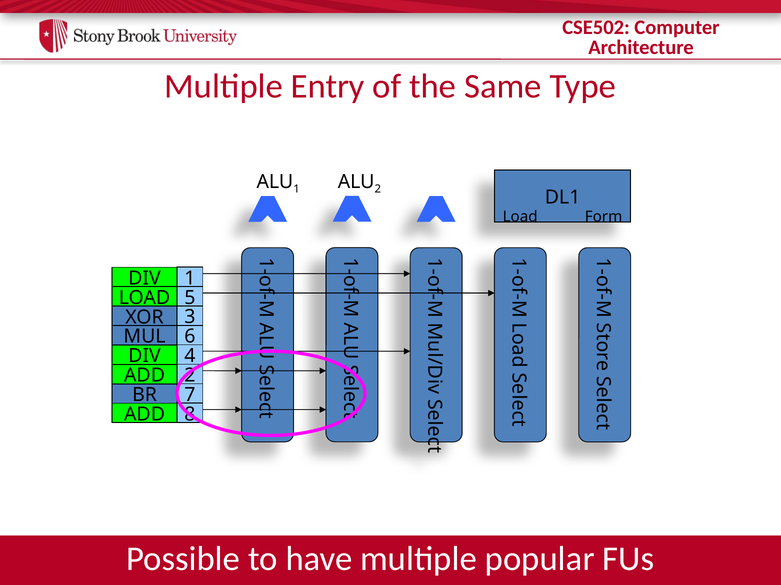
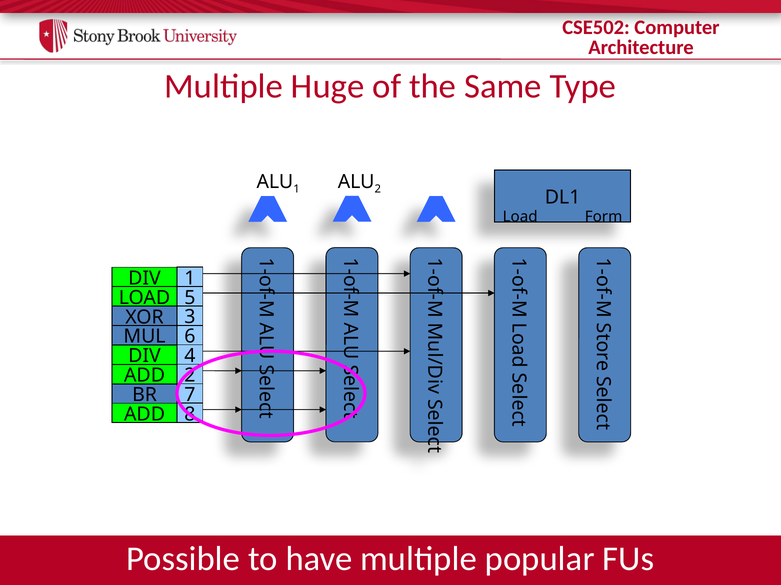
Entry: Entry -> Huge (328, 86)
